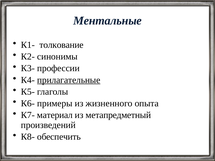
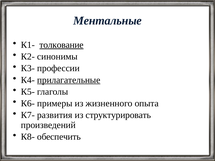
толкование underline: none -> present (62, 45)
материал: материал -> развития (55, 115)
метапредметный: метапредметный -> структурировать (118, 115)
